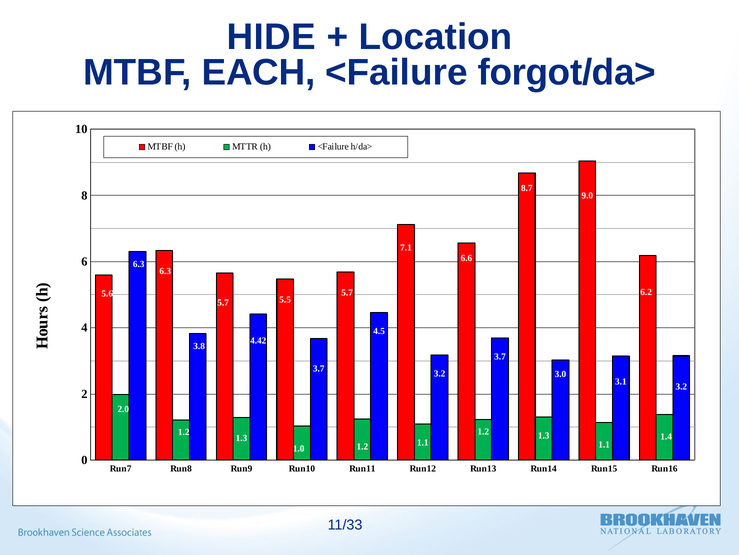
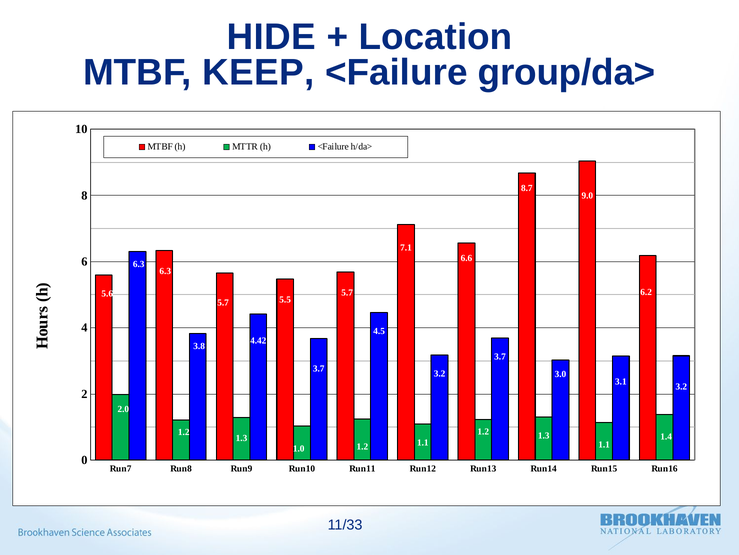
EACH: EACH -> KEEP (258, 73)
forgot/da>: forgot/da> -> group/da> (567, 73)
